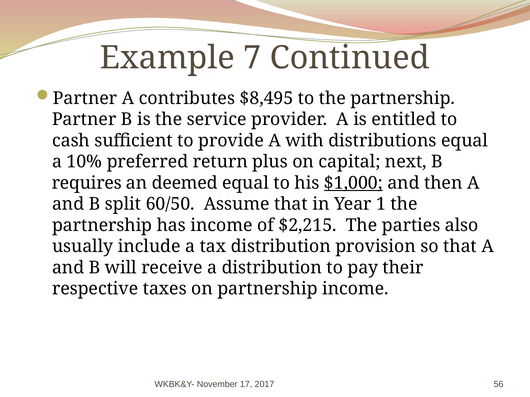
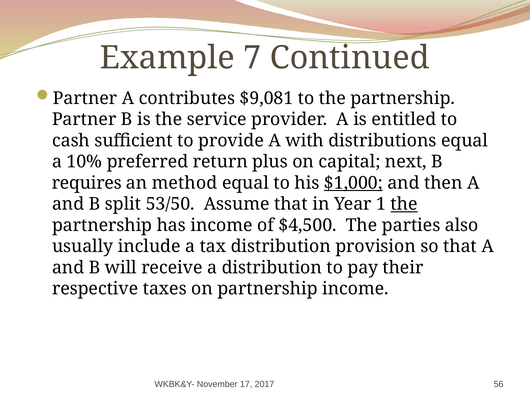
$8,495: $8,495 -> $9,081 (267, 98)
deemed: deemed -> method (185, 183)
60/50: 60/50 -> 53/50 (170, 204)
the underline: none -> present (404, 204)
$2,215: $2,215 -> $4,500 (308, 226)
